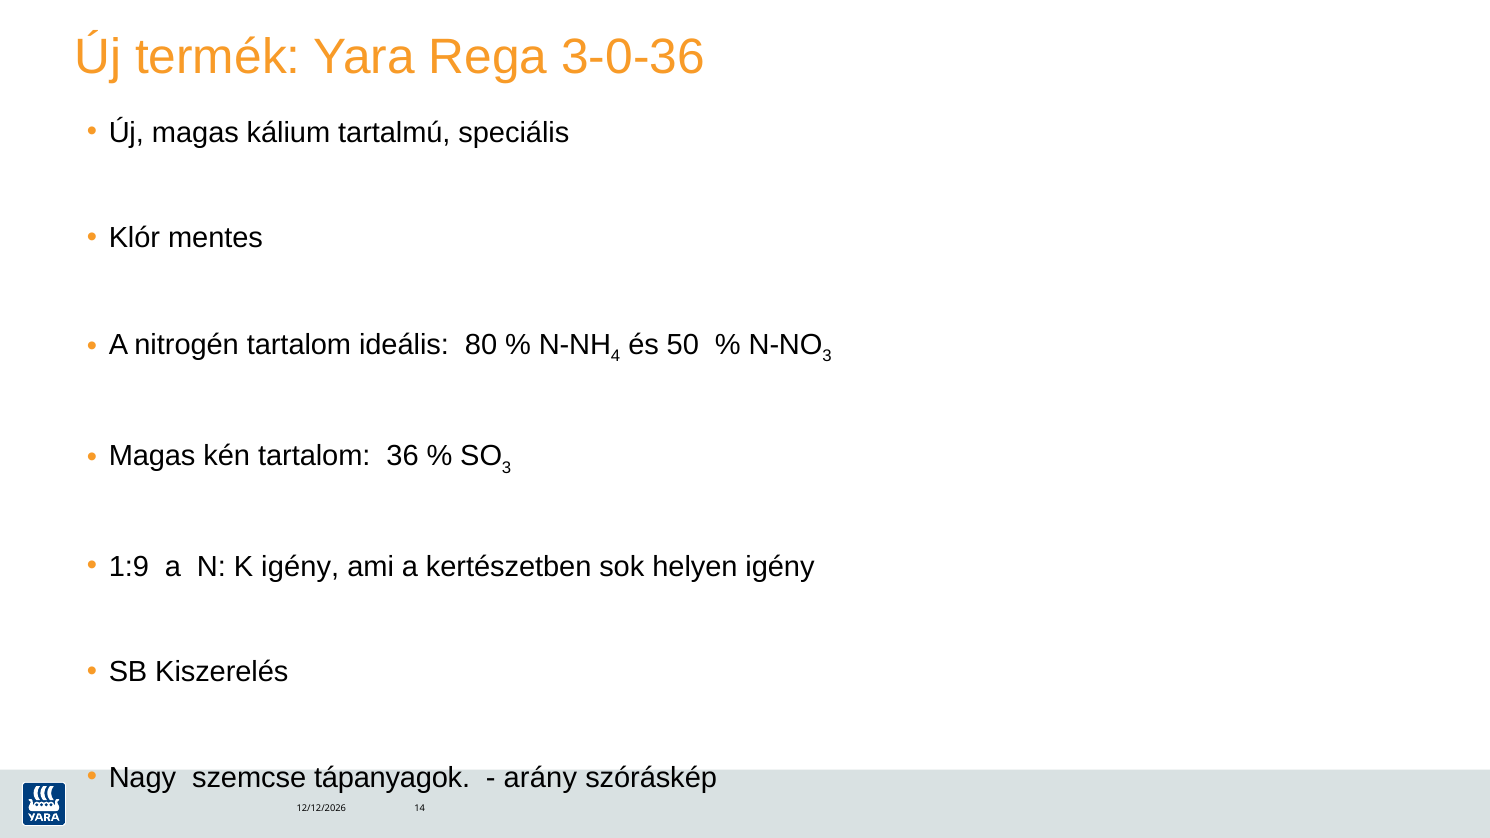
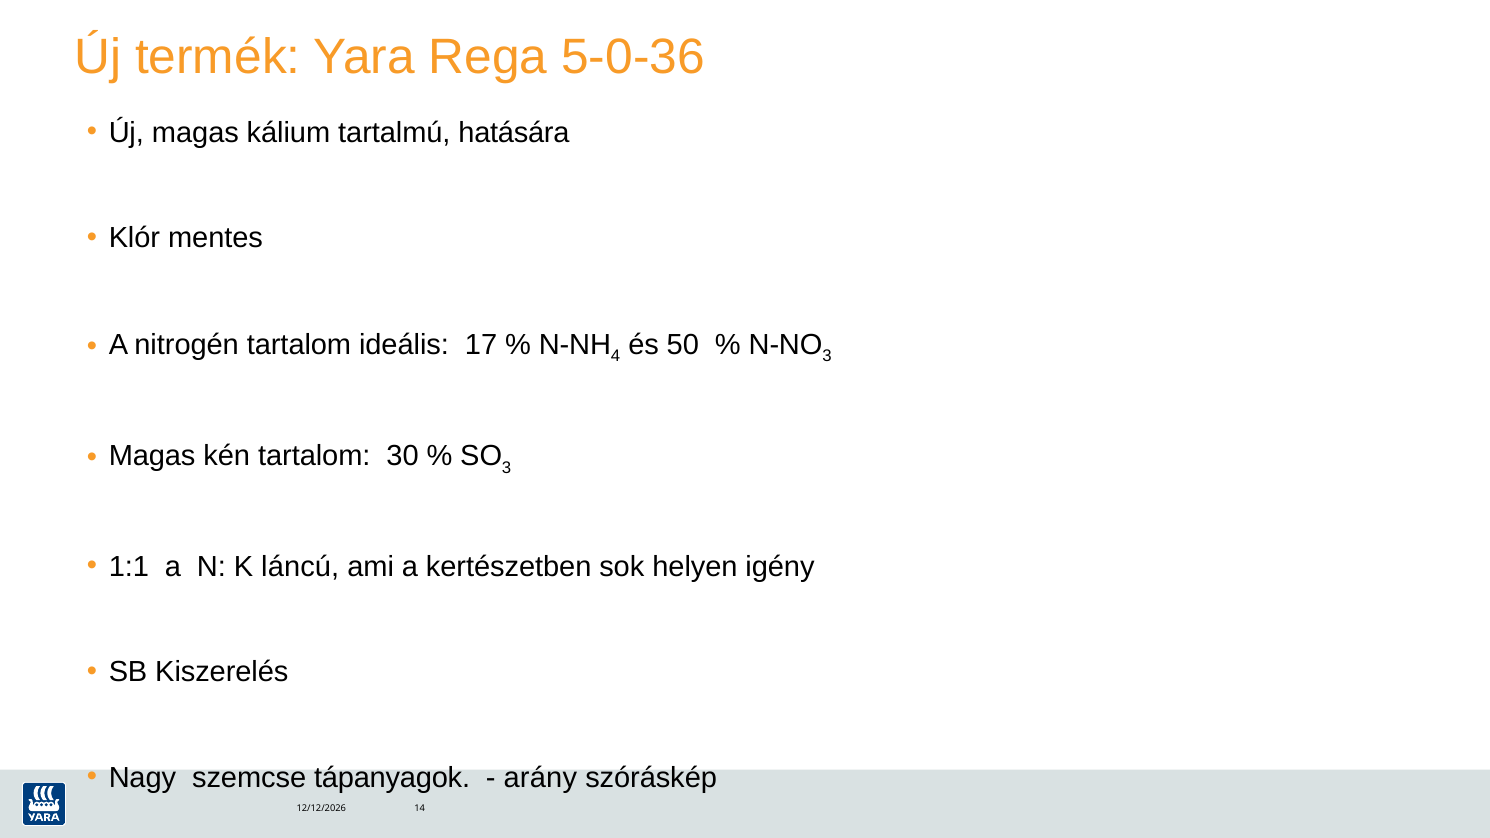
3-0-36: 3-0-36 -> 5-0-36 (633, 57)
speciális: speciális -> hatására (514, 133)
80: 80 -> 17 (481, 345)
36: 36 -> 30 (403, 456)
1:9: 1:9 -> 1:1 (129, 567)
K igény: igény -> láncú (300, 567)
